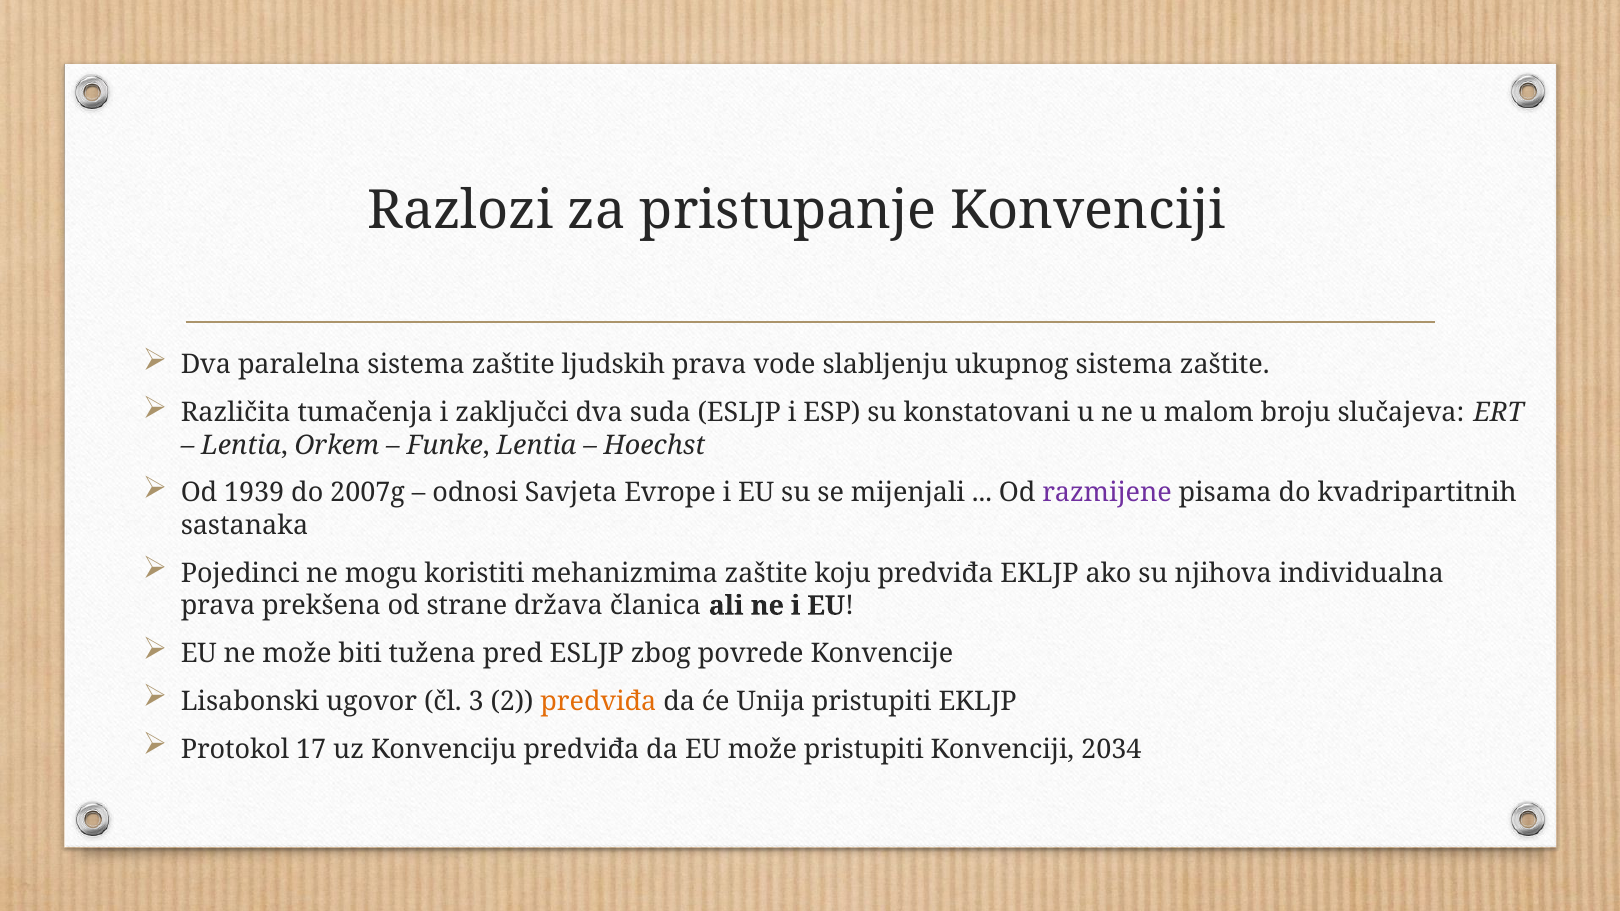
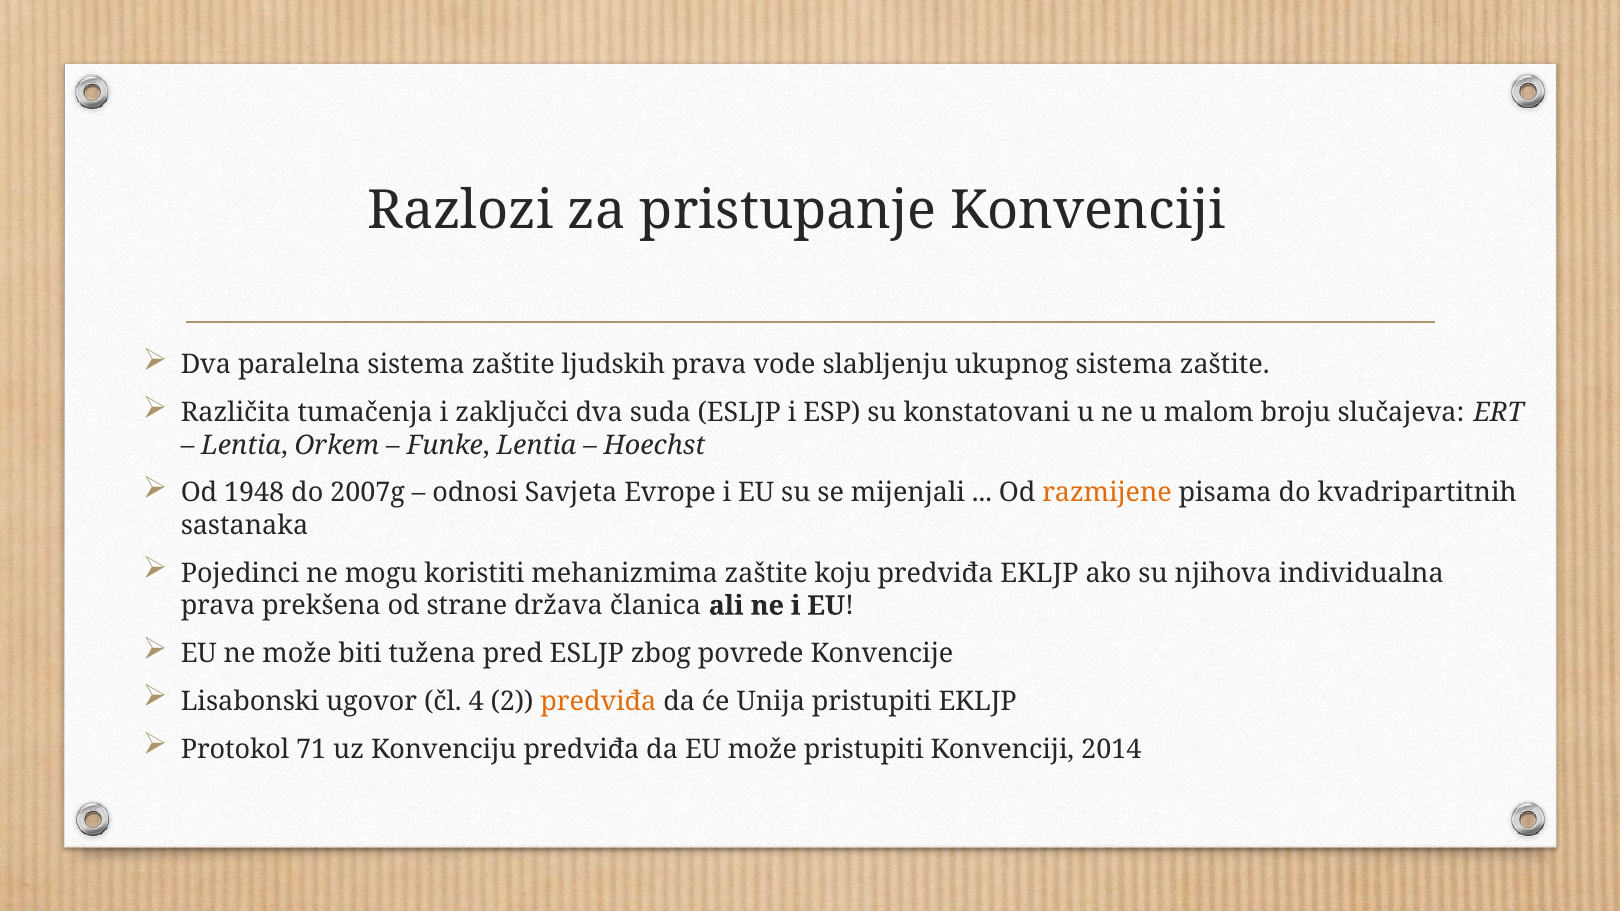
1939: 1939 -> 1948 (254, 493)
razmijene colour: purple -> orange (1107, 493)
3: 3 -> 4 (476, 702)
17: 17 -> 71 (311, 750)
2034: 2034 -> 2014 (1111, 750)
